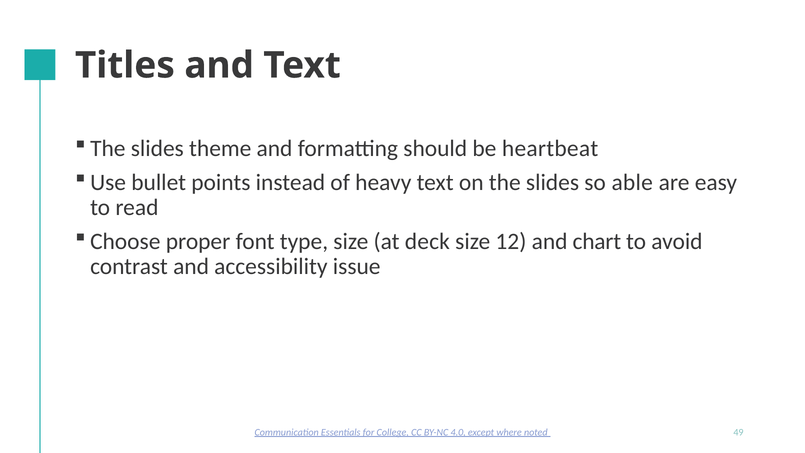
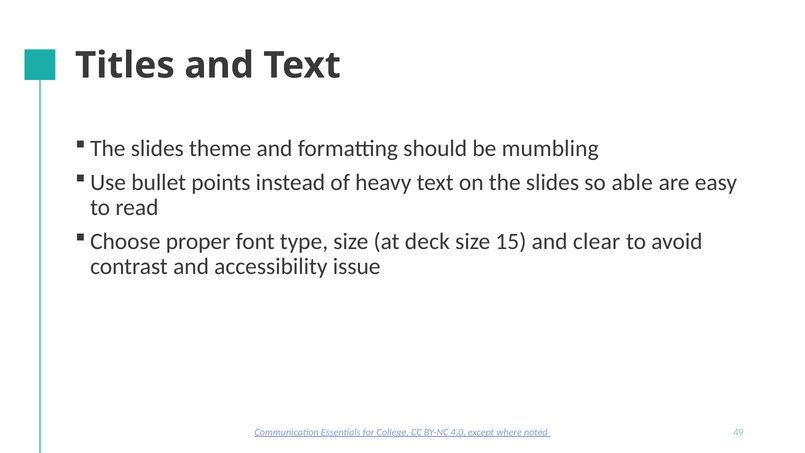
heartbeat: heartbeat -> mumbling (550, 149)
12: 12 -> 15 (511, 241)
chart: chart -> clear (597, 241)
